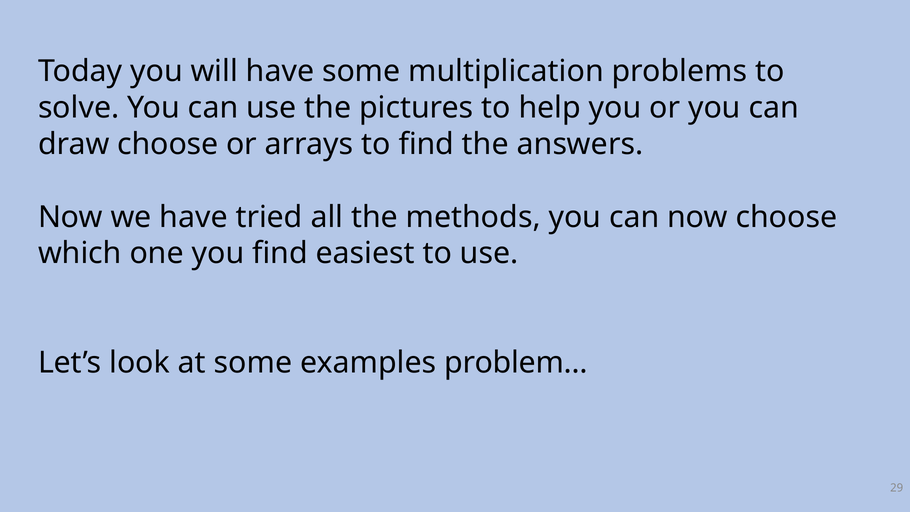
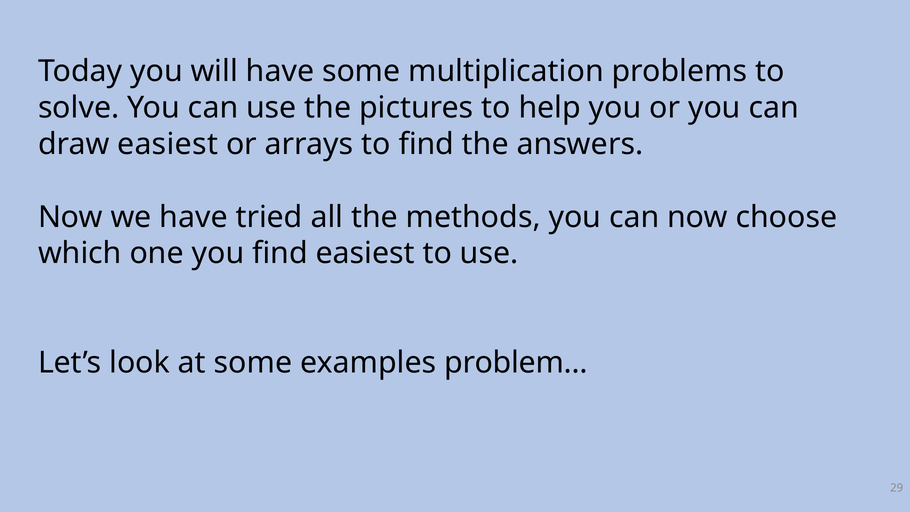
draw choose: choose -> easiest (168, 144)
